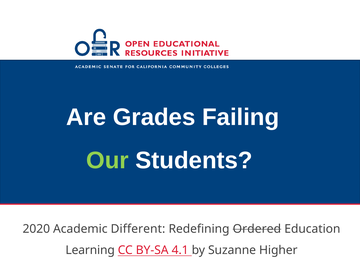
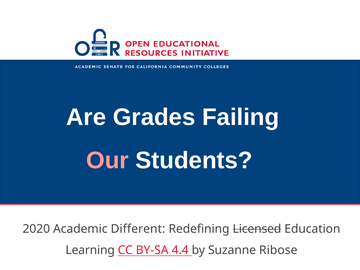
Our colour: light green -> pink (108, 160)
Ordered: Ordered -> Licensed (257, 229)
4.1: 4.1 -> 4.4 (180, 250)
Higher: Higher -> Ribose (278, 250)
